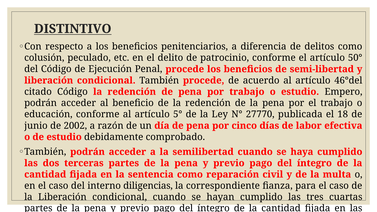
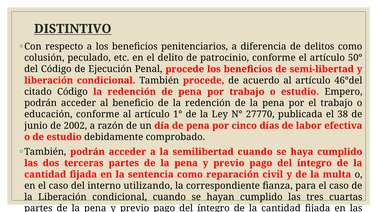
5°: 5° -> 1° (178, 114)
18: 18 -> 38 (343, 114)
diligencias: diligencias -> utilizando (148, 186)
